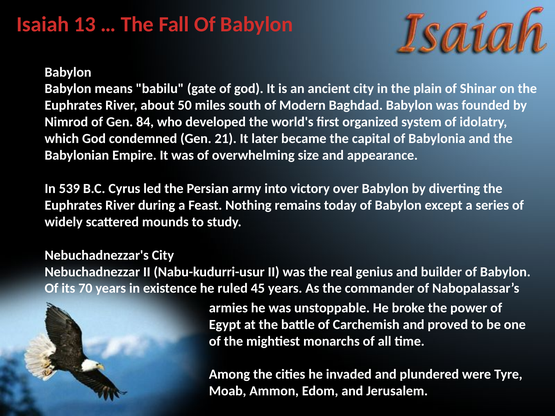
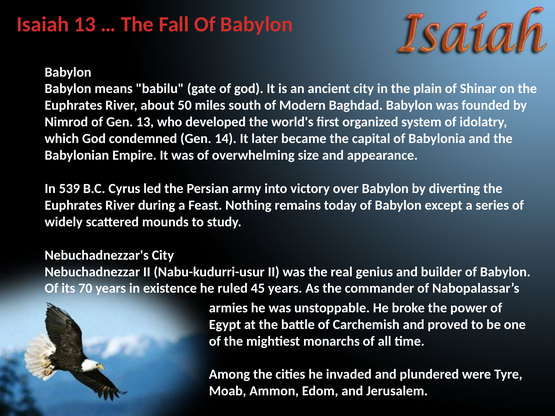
Gen 84: 84 -> 13 (145, 122)
21: 21 -> 14 (226, 139)
